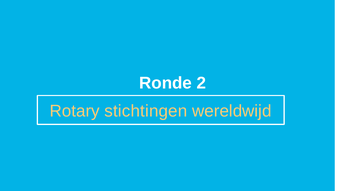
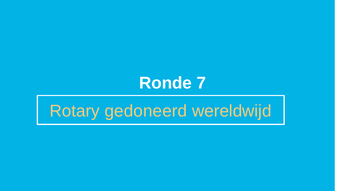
2: 2 -> 7 (201, 83)
stichtingen: stichtingen -> gedoneerd (146, 111)
